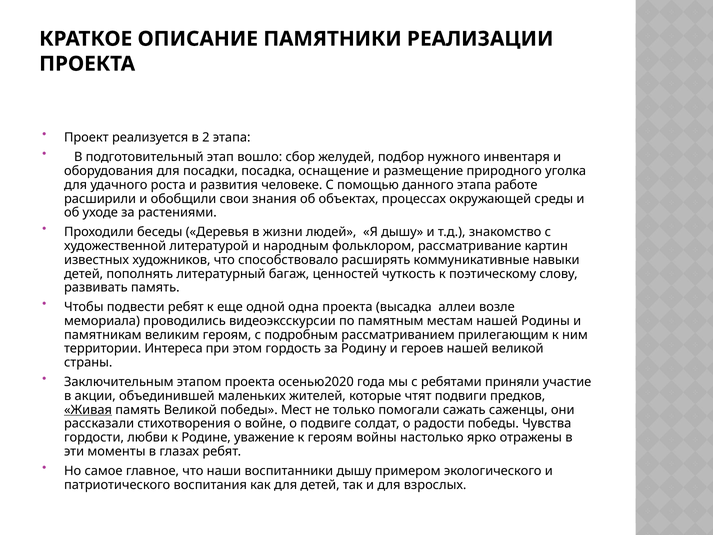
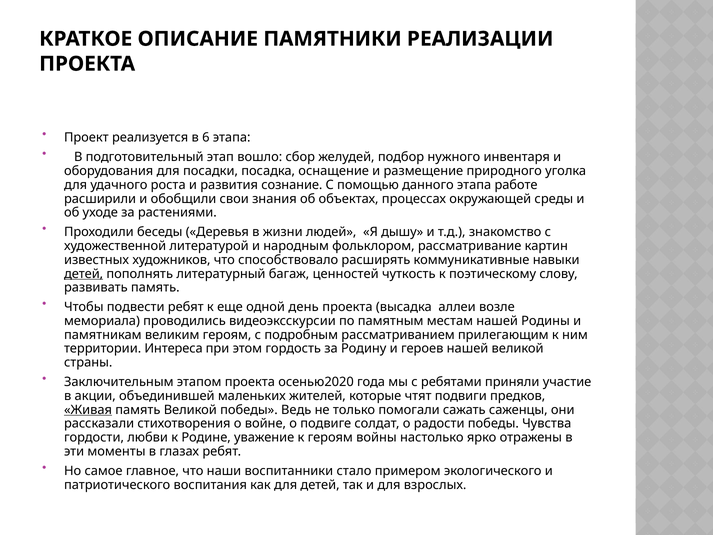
2: 2 -> 6 (206, 138)
человеке: человеке -> сознание (292, 185)
детей underline: none -> present (84, 274)
одна: одна -> день (304, 307)
Мест: Мест -> Ведь (296, 410)
воспитанники дышу: дышу -> стало (354, 471)
